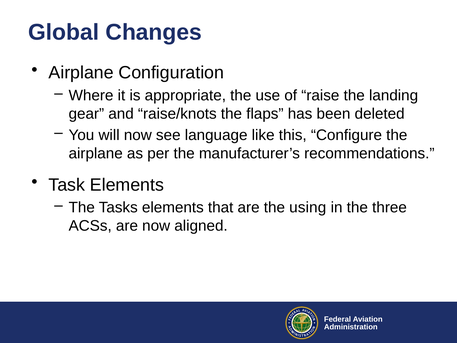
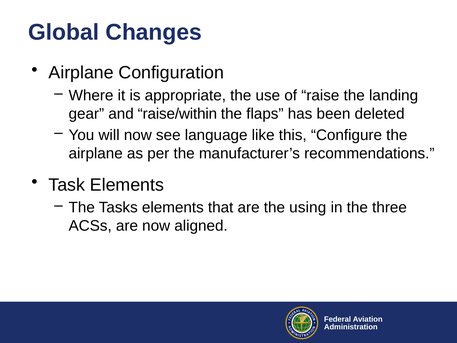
raise/knots: raise/knots -> raise/within (177, 114)
